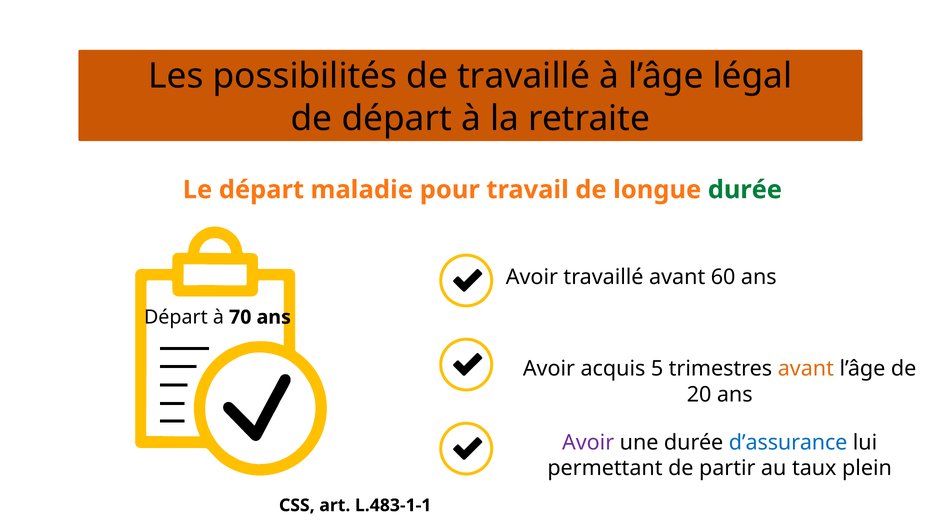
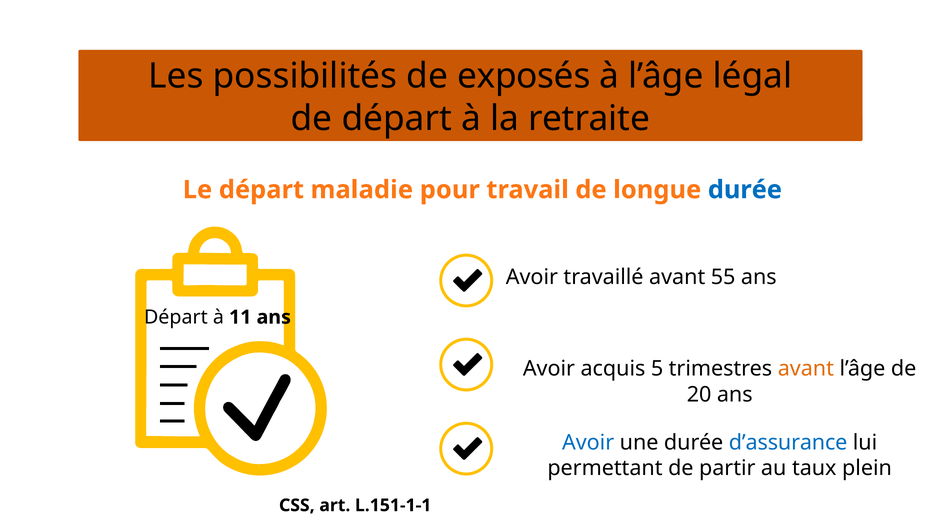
de travaillé: travaillé -> exposés (524, 76)
durée colour: green -> blue (745, 190)
60: 60 -> 55 (723, 277)
70: 70 -> 11 (240, 317)
Avoir colour: purple -> blue (588, 443)
L.483-1-1: L.483-1-1 -> L.151-1-1 (393, 506)
